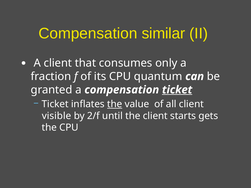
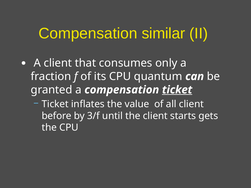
the underline: present -> none (115, 104)
visible: visible -> before (57, 116)
2/f: 2/f -> 3/f (93, 116)
